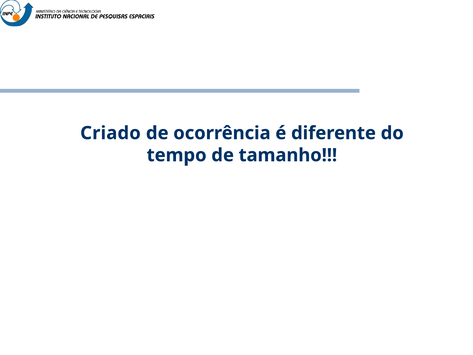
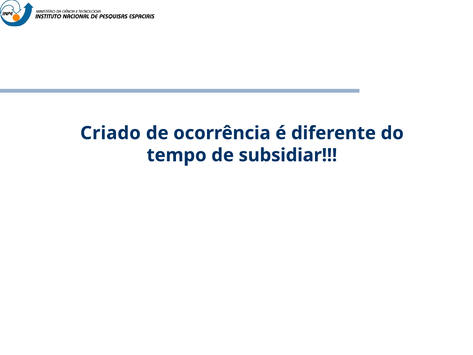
tamanho: tamanho -> subsidiar (288, 155)
